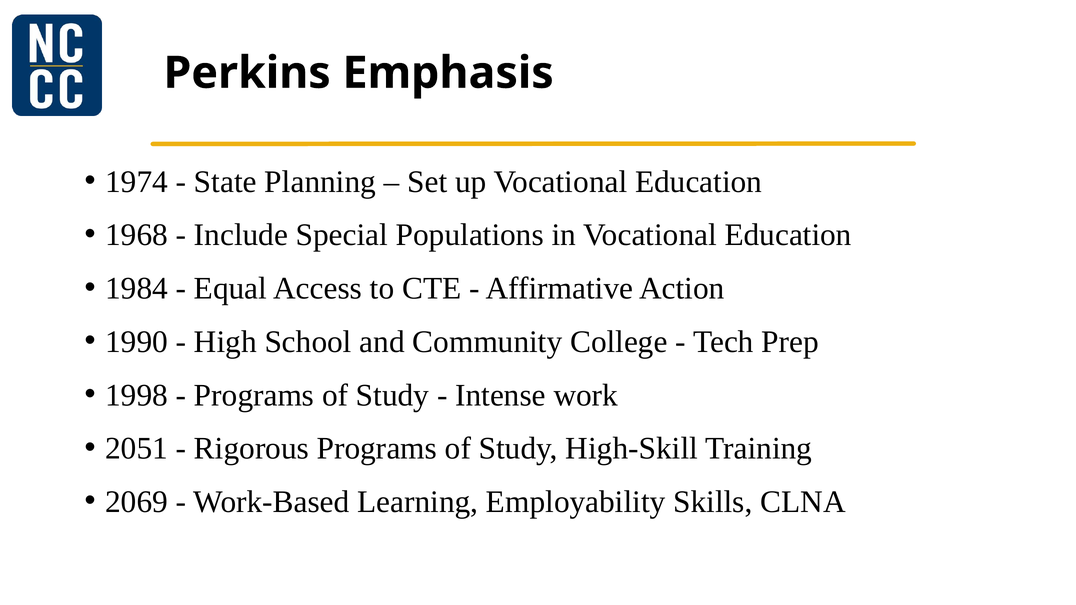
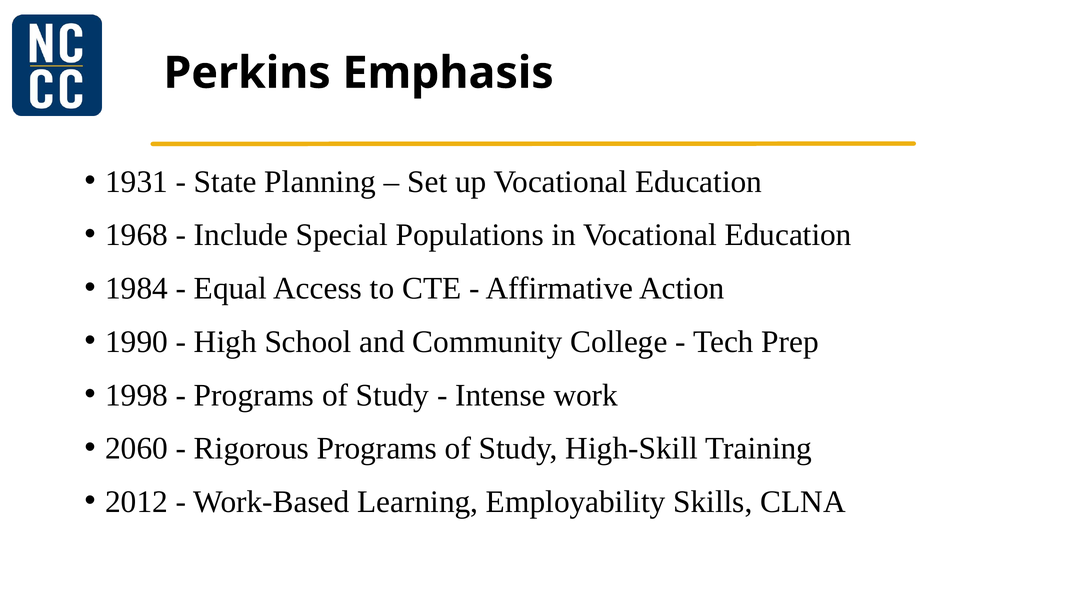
1974: 1974 -> 1931 (137, 182)
2051: 2051 -> 2060 (137, 449)
2069: 2069 -> 2012 (137, 502)
